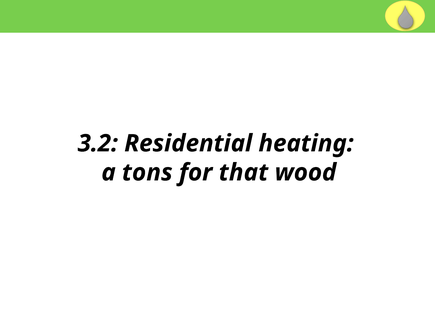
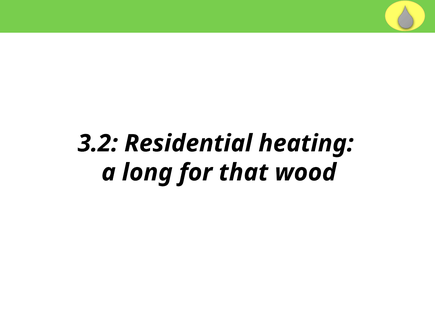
tons: tons -> long (147, 172)
